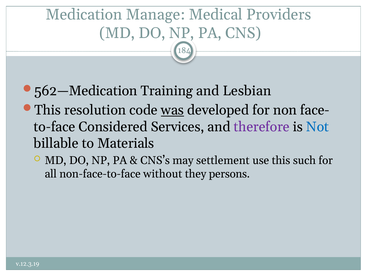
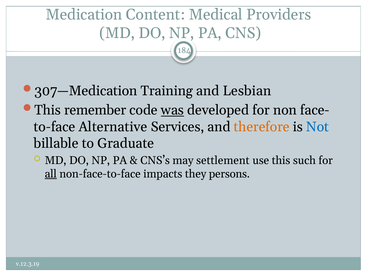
Manage: Manage -> Content (155, 15)
562—Medication: 562—Medication -> 307—Medication (86, 91)
resolution: resolution -> remember (95, 110)
Considered: Considered -> Alternative (113, 126)
therefore colour: purple -> orange (262, 126)
Materials: Materials -> Graduate (126, 143)
all underline: none -> present (51, 173)
without: without -> impacts (163, 173)
